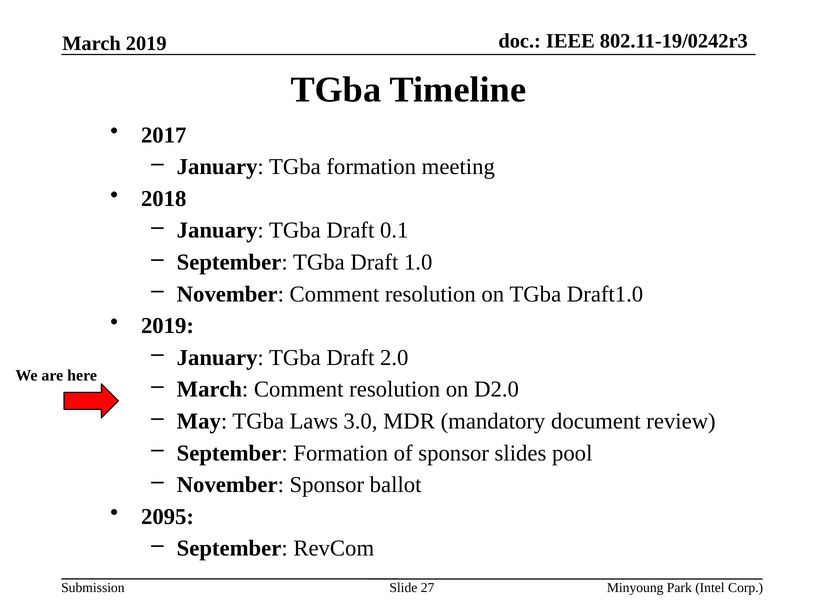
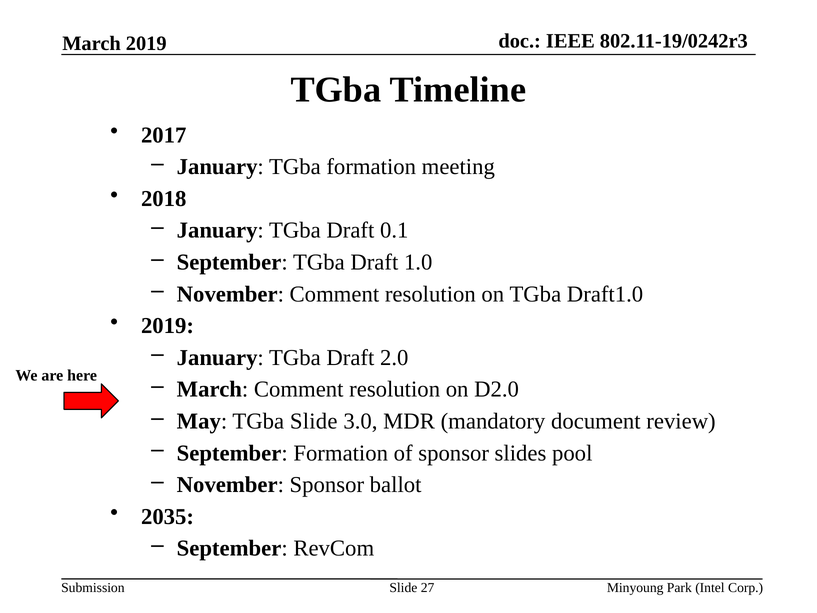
TGba Laws: Laws -> Slide (314, 421)
2095: 2095 -> 2035 (168, 516)
